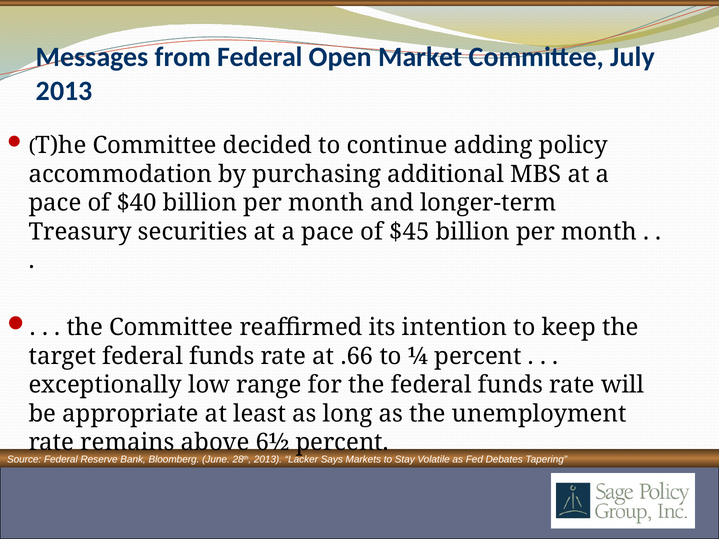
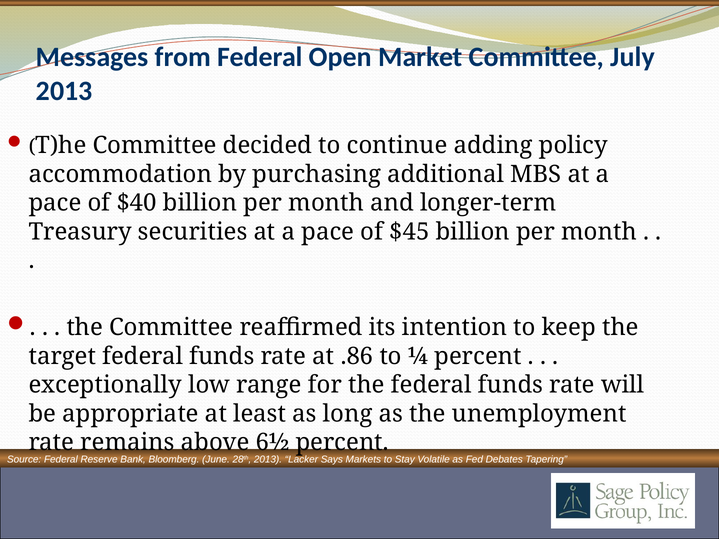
.66: .66 -> .86 (357, 356)
